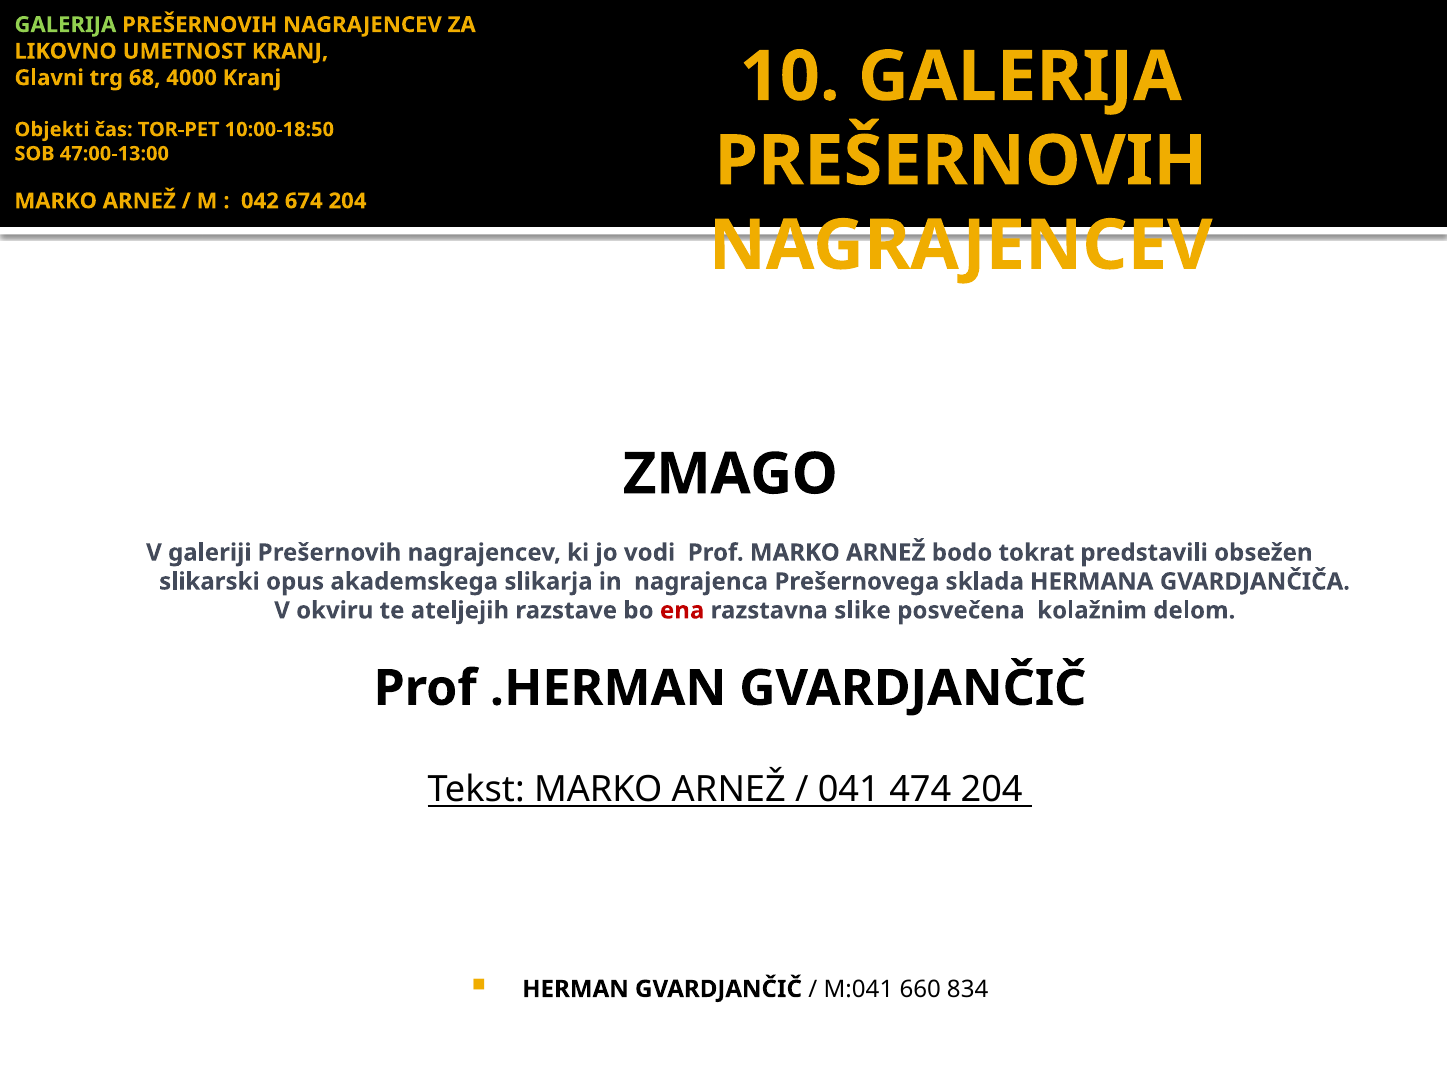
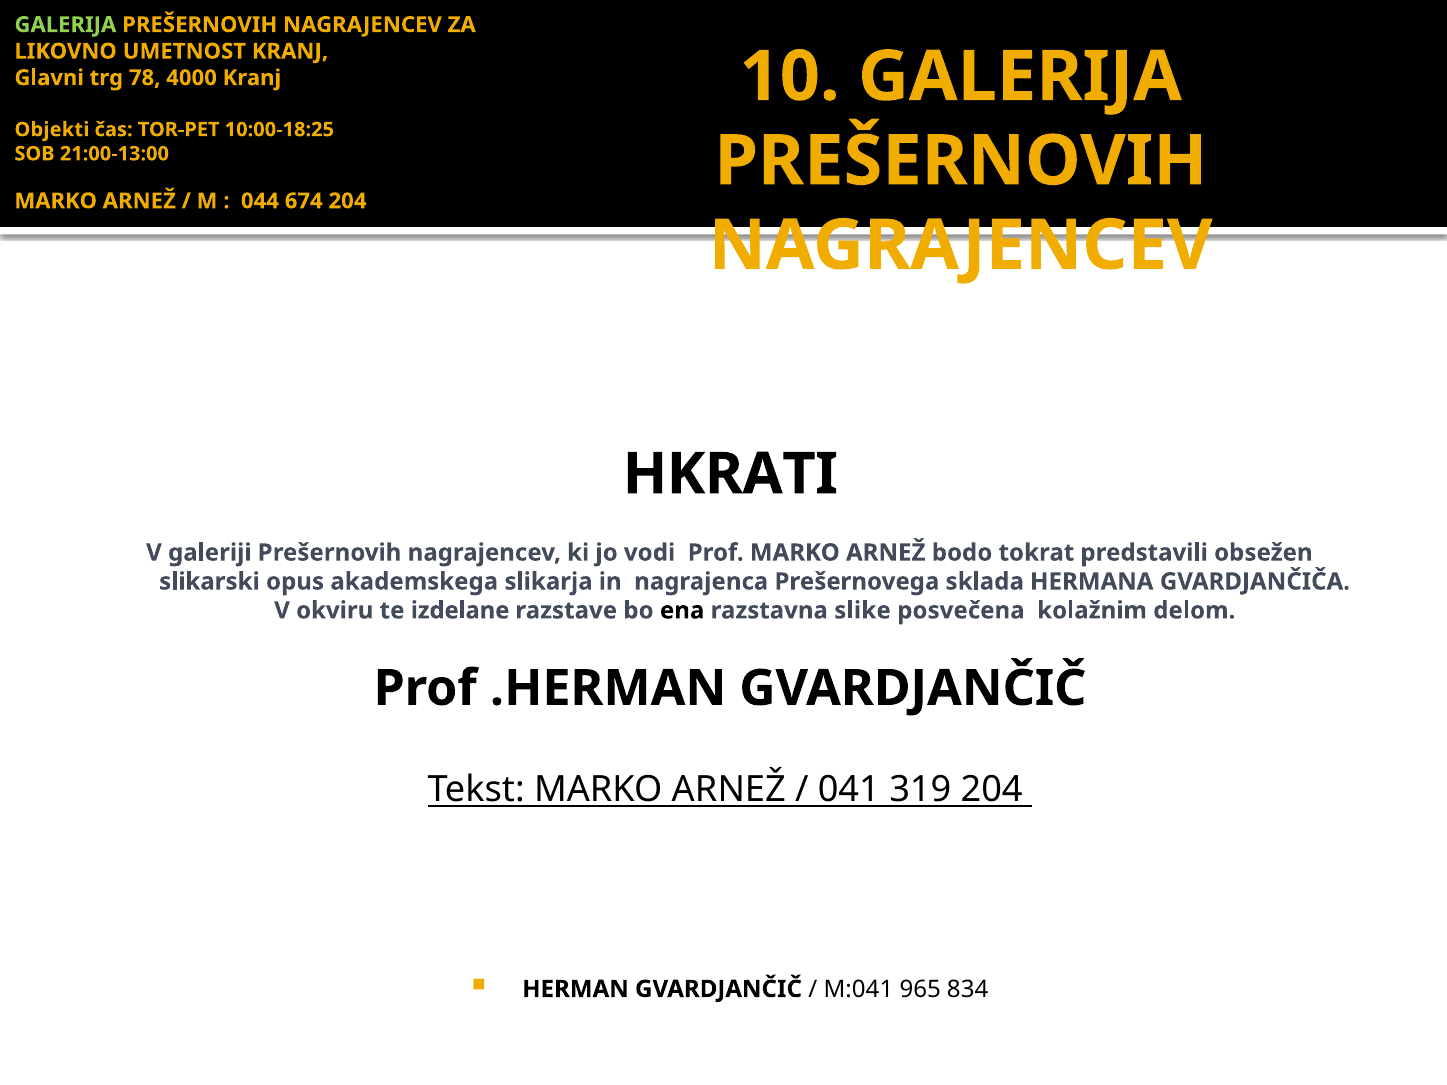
68: 68 -> 78 (145, 78)
10:00-18:50: 10:00-18:50 -> 10:00-18:25 (279, 130)
47:00-13:00: 47:00-13:00 -> 21:00-13:00 (114, 154)
042: 042 -> 044 (260, 201)
ZMAGO: ZMAGO -> HKRATI (730, 474)
ateljejih: ateljejih -> izdelane (460, 611)
ena colour: red -> black (682, 611)
474: 474 -> 319 (920, 790)
660: 660 -> 965 (920, 989)
